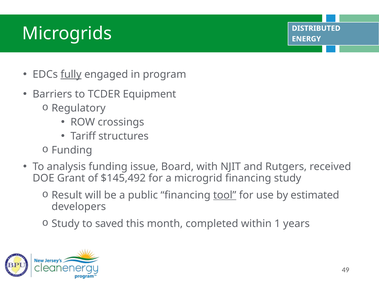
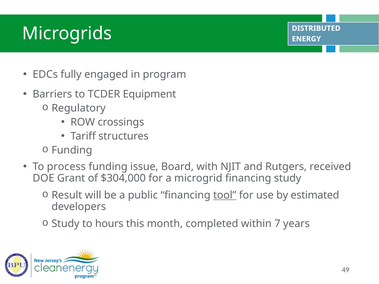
fully underline: present -> none (71, 74)
analysis: analysis -> process (66, 167)
$145,492: $145,492 -> $304,000 (123, 178)
saved: saved -> hours (109, 224)
1: 1 -> 7 (277, 224)
